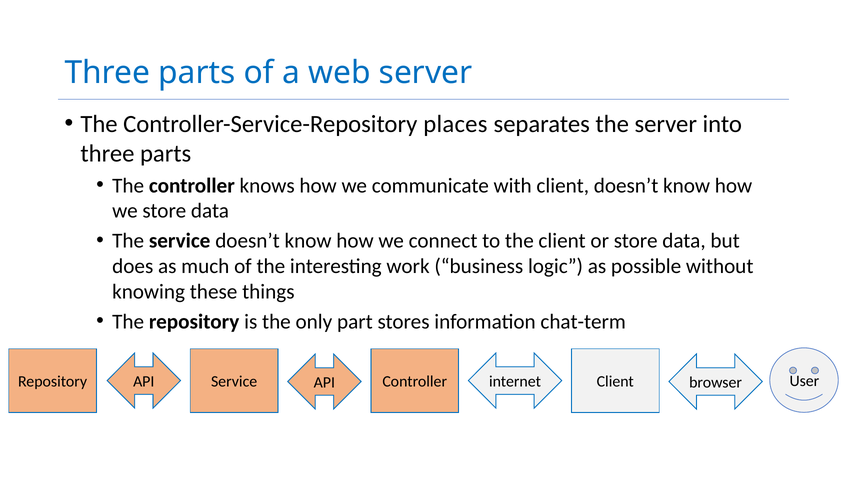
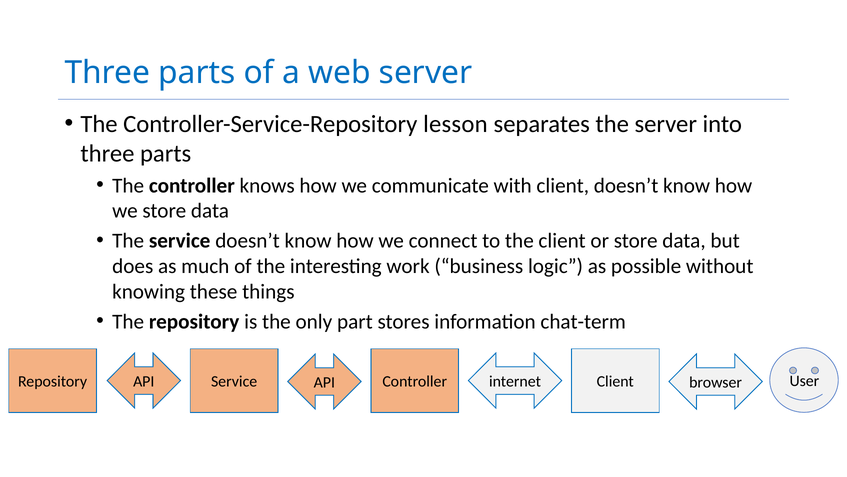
places: places -> lesson (455, 124)
